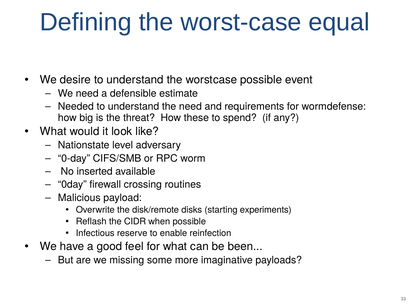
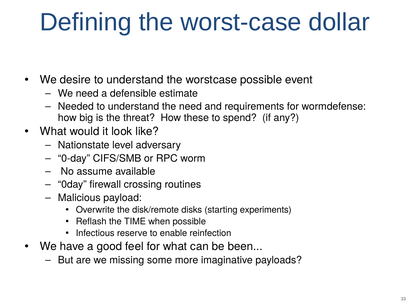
equal: equal -> dollar (339, 22)
inserted: inserted -> assume (95, 172)
CIDR: CIDR -> TIME (135, 222)
